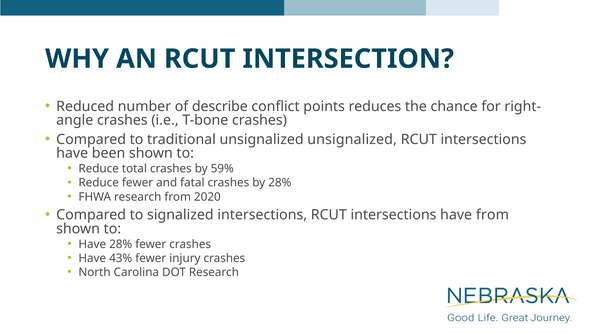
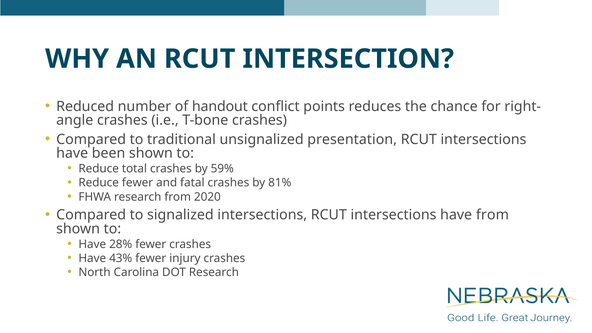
describe: describe -> handout (220, 106)
unsignalized unsignalized: unsignalized -> presentation (352, 139)
by 28%: 28% -> 81% (280, 183)
